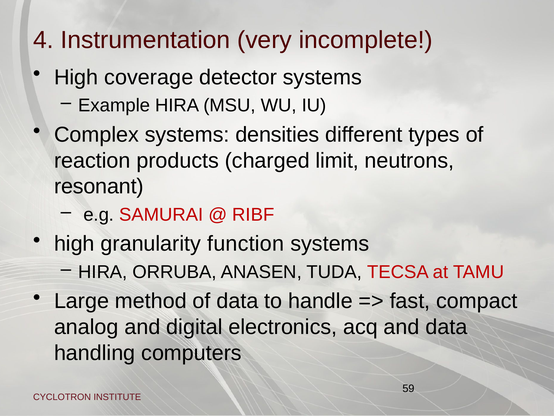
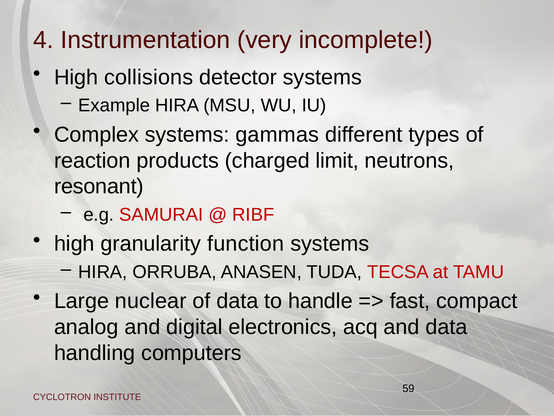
coverage: coverage -> collisions (149, 77)
densities: densities -> gammas (277, 135)
method: method -> nuclear (151, 301)
